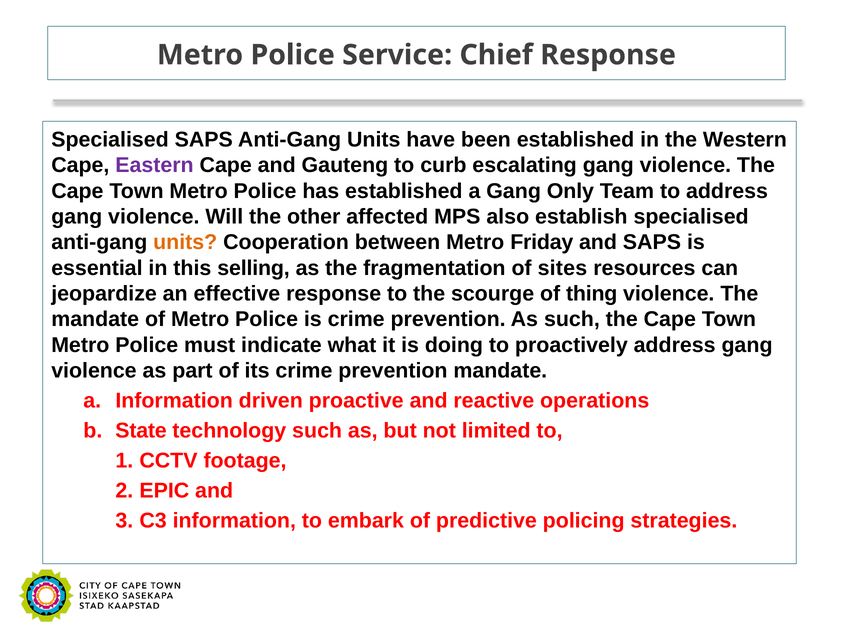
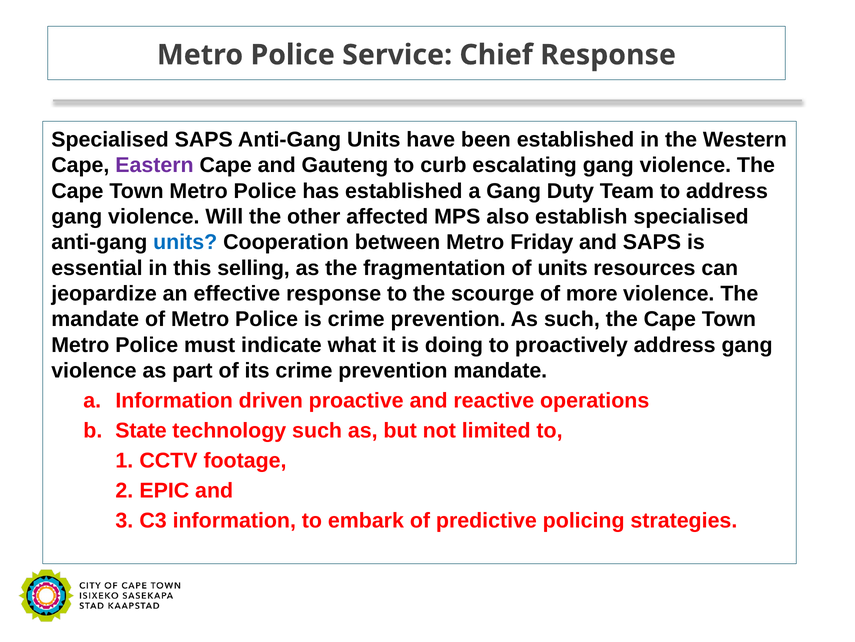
Only: Only -> Duty (570, 191)
units colour: orange -> blue (185, 242)
of sites: sites -> units (563, 268)
thing: thing -> more (592, 293)
